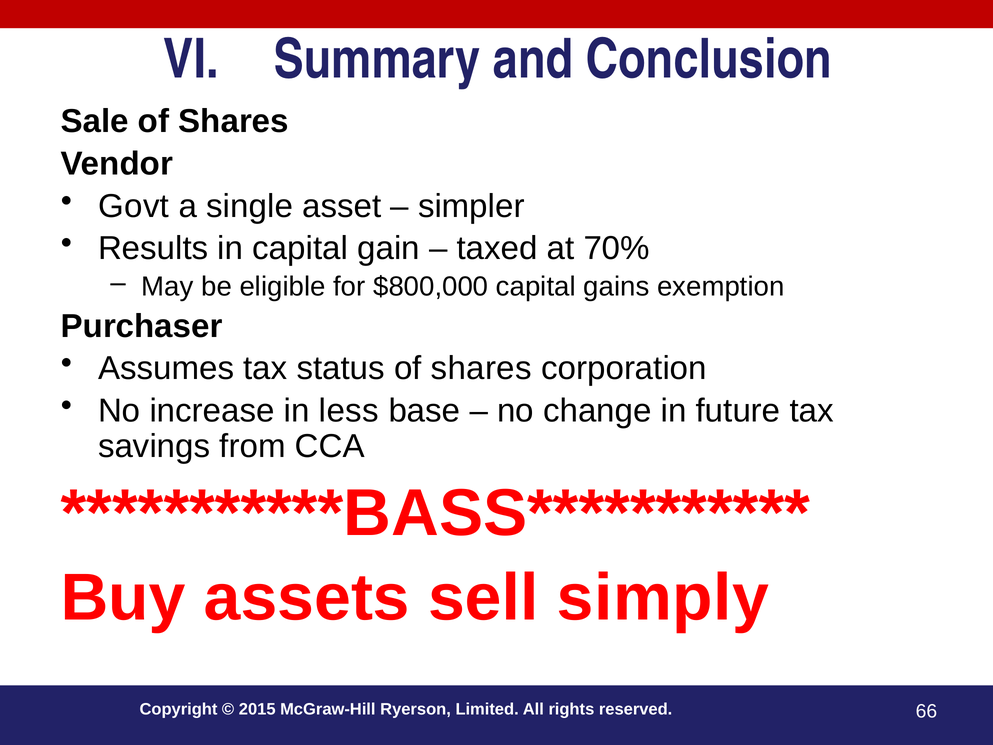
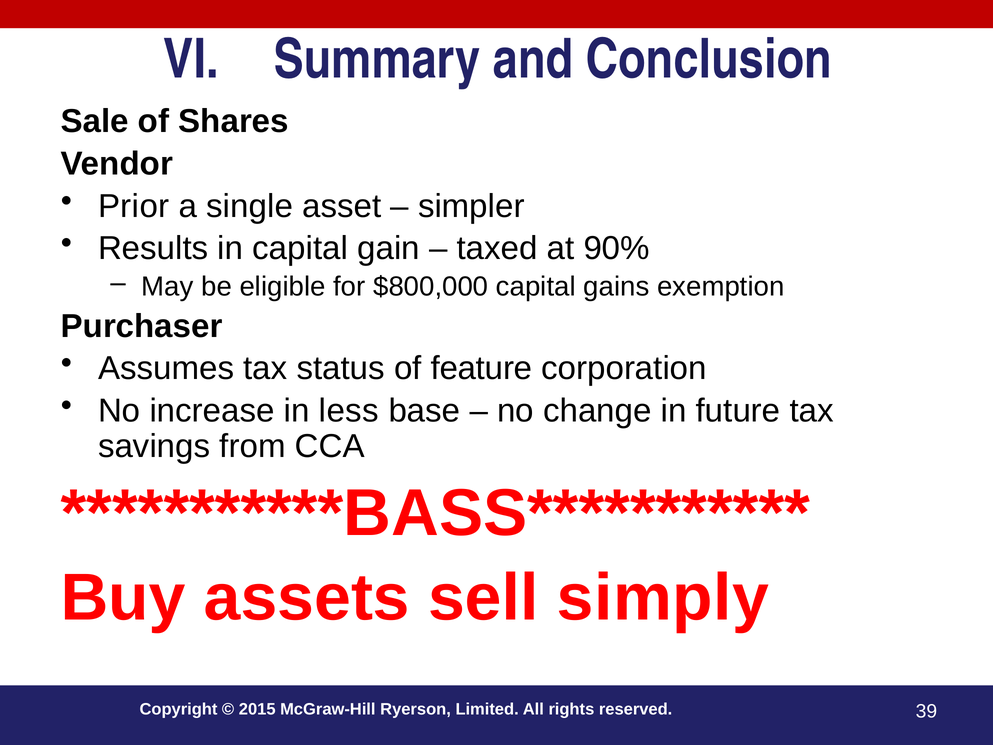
Govt: Govt -> Prior (134, 206)
70%: 70% -> 90% (617, 248)
status of shares: shares -> feature (481, 368)
66: 66 -> 39 (926, 711)
